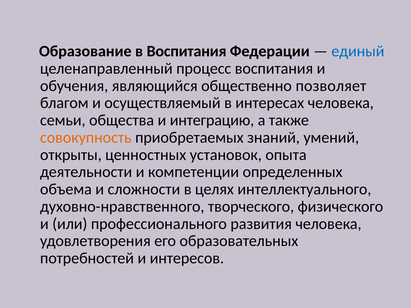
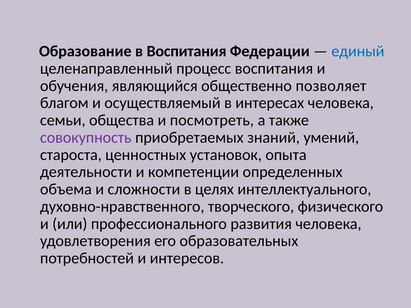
интеграцию: интеграцию -> посмотреть (212, 120)
совокупность colour: orange -> purple (86, 138)
открыты: открыты -> староста (71, 155)
